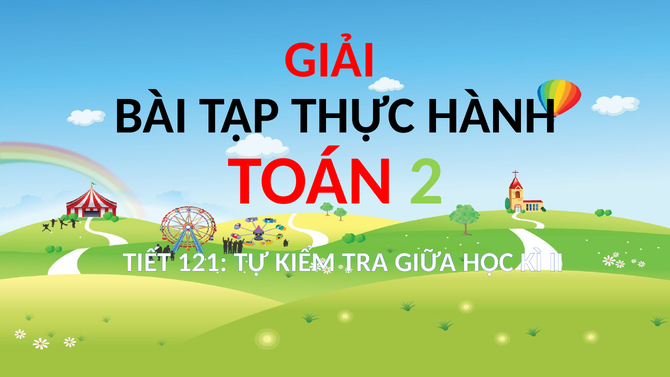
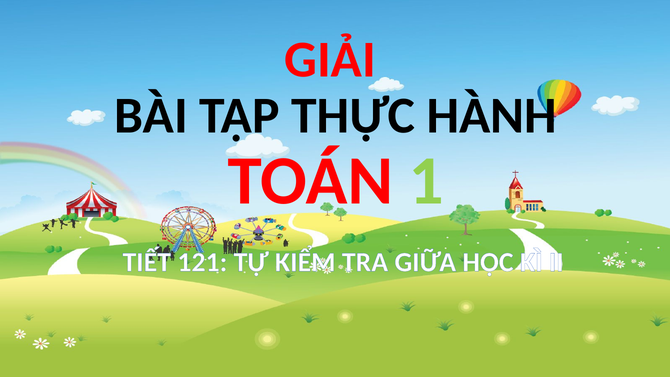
2: 2 -> 1 (426, 181)
